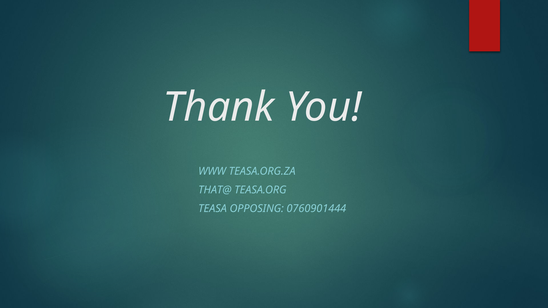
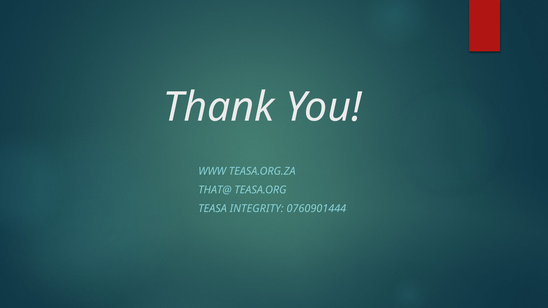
OPPOSING: OPPOSING -> INTEGRITY (257, 209)
